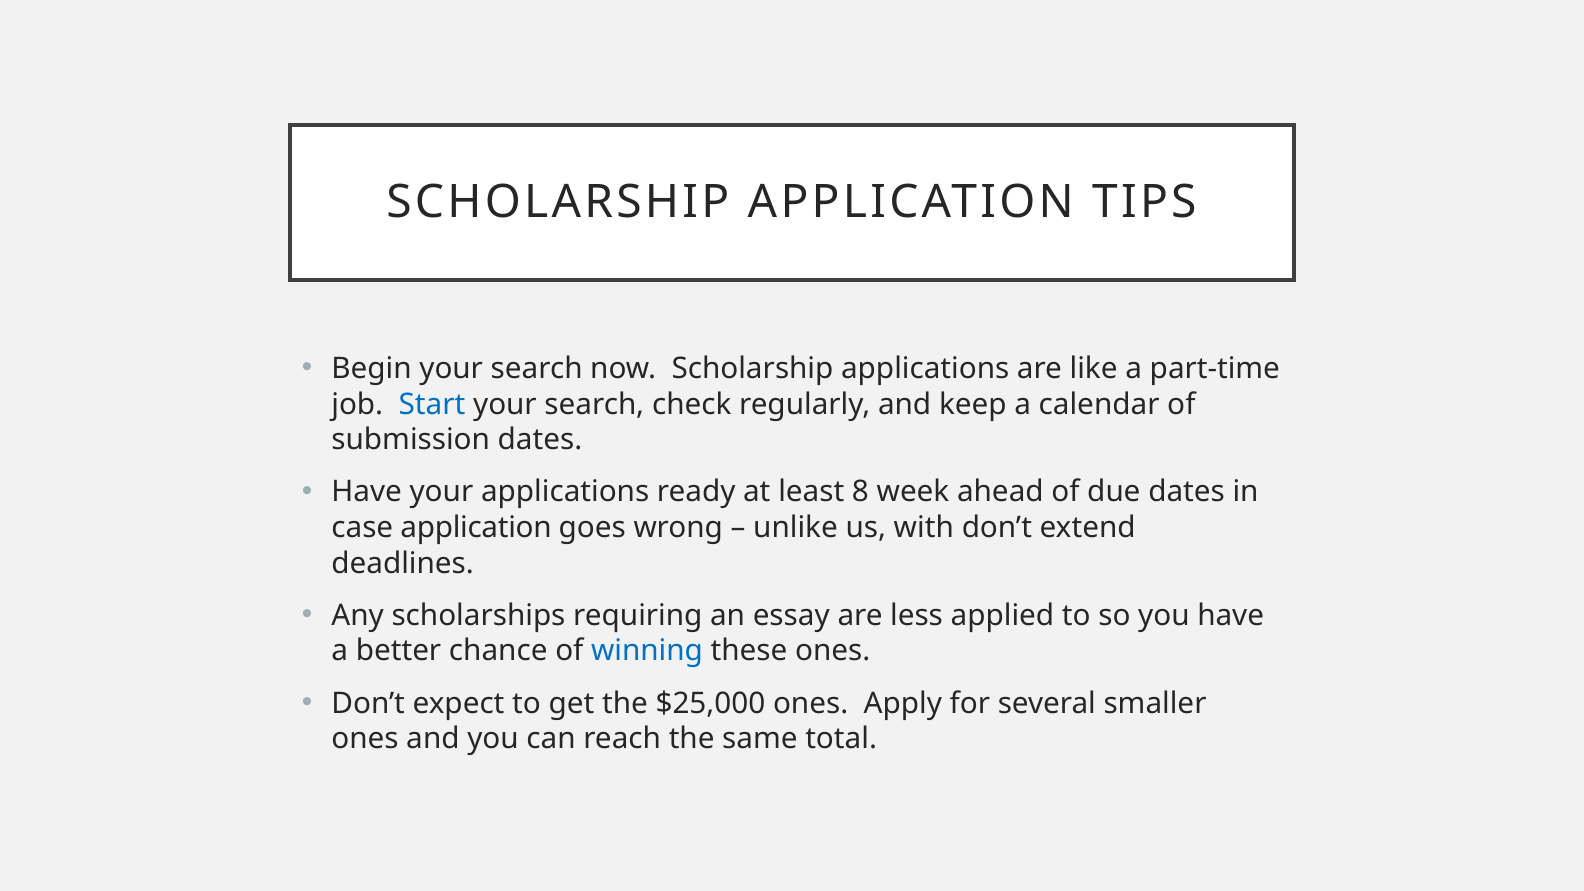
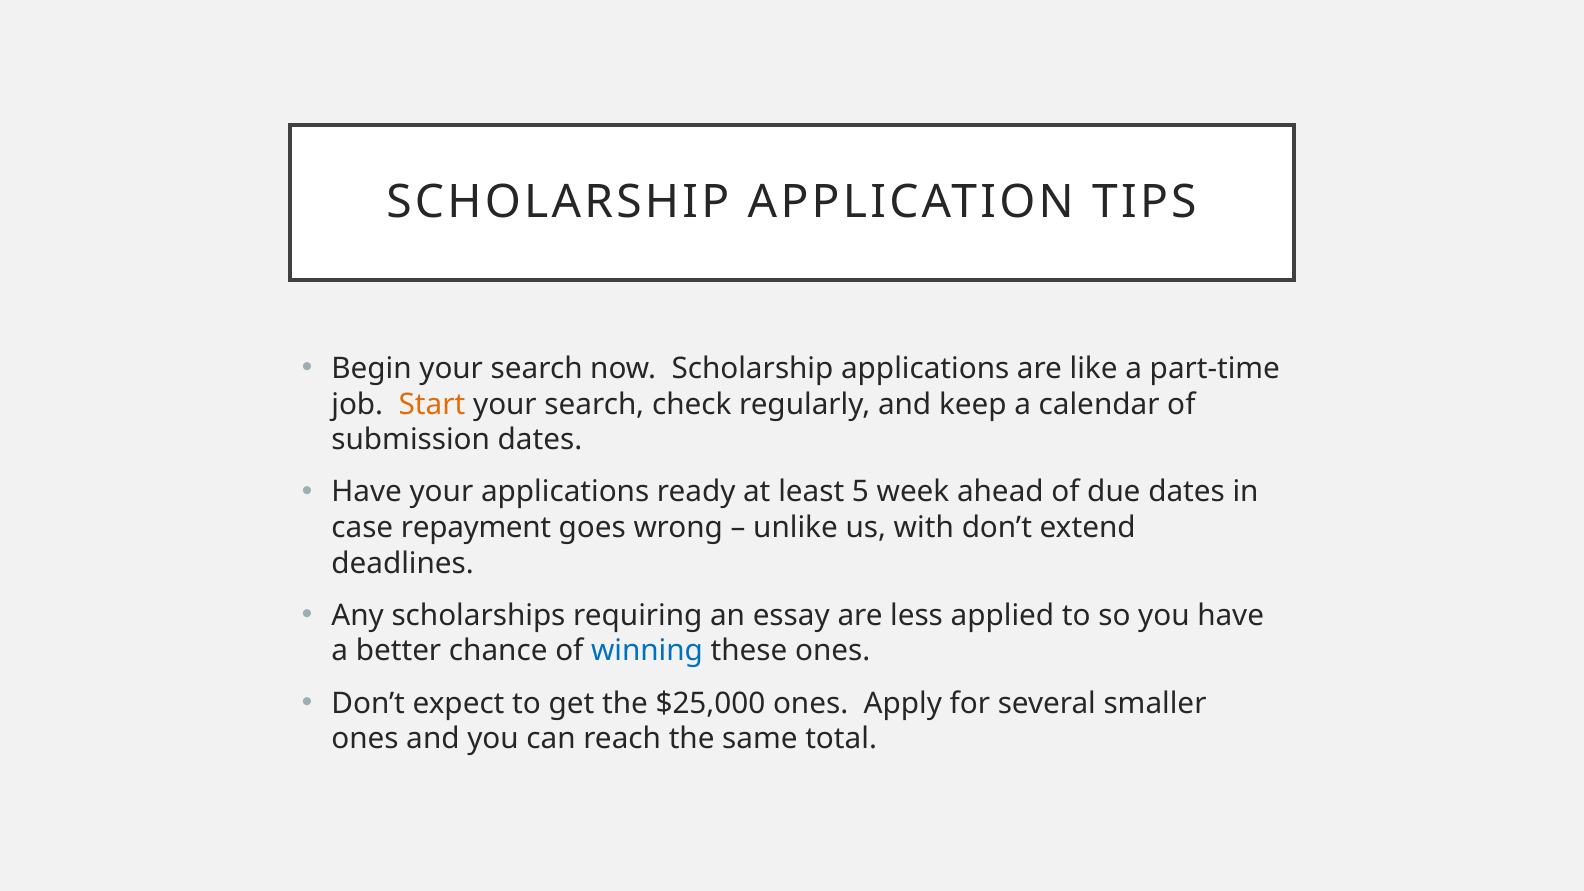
Start colour: blue -> orange (432, 404)
8: 8 -> 5 (860, 492)
case application: application -> repayment (476, 528)
